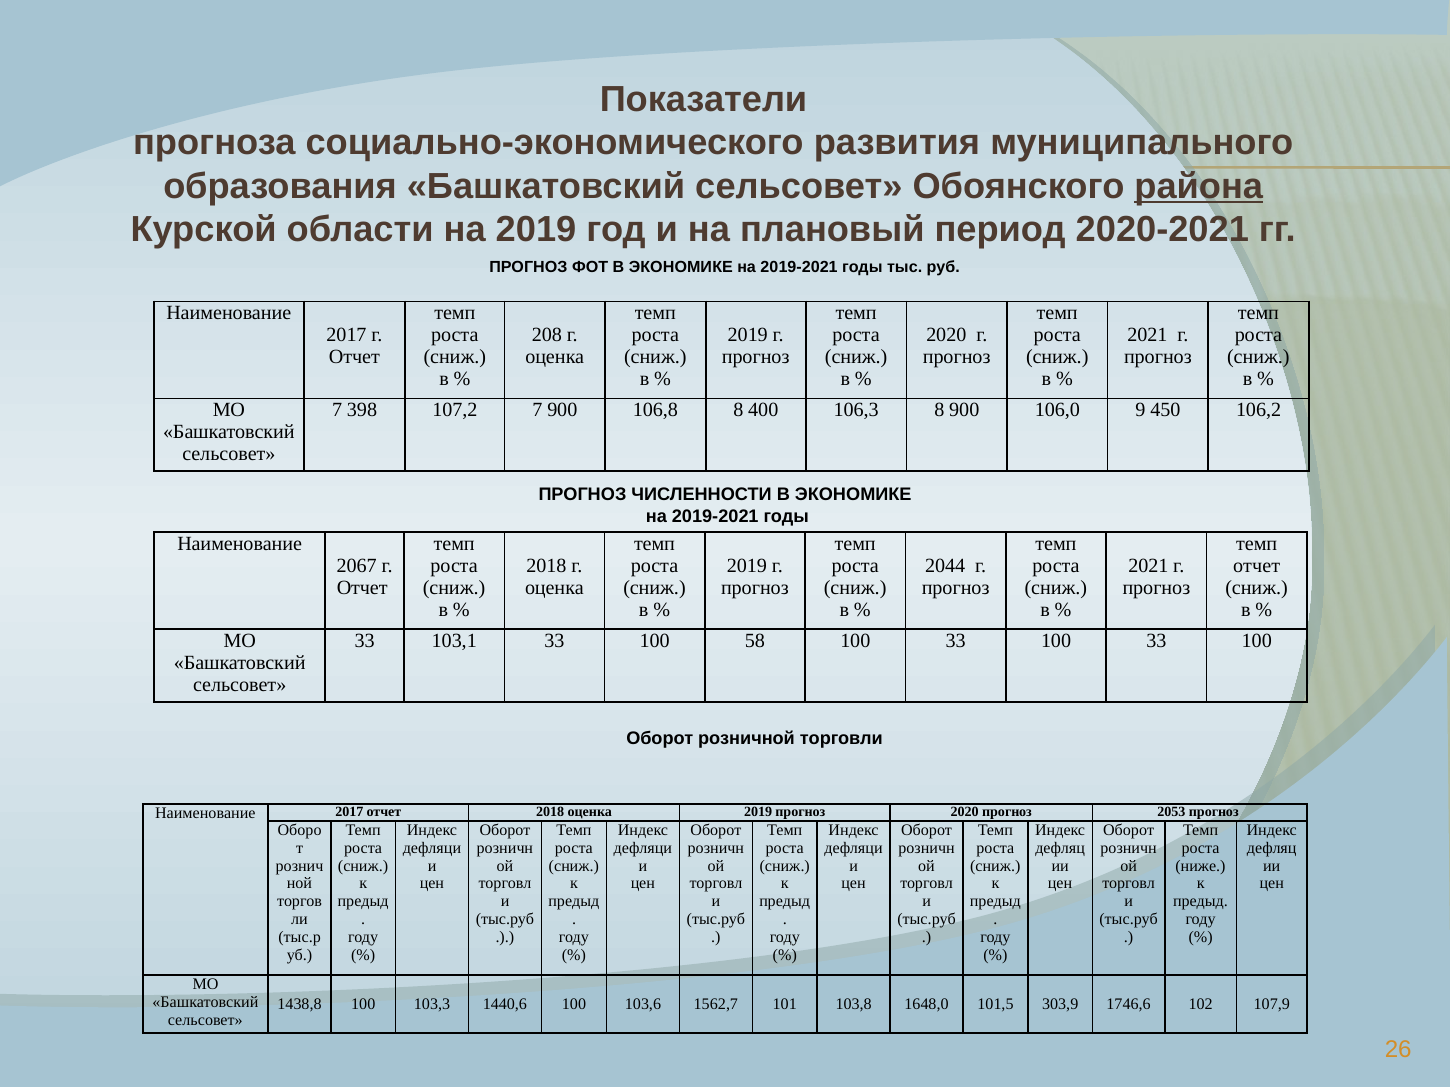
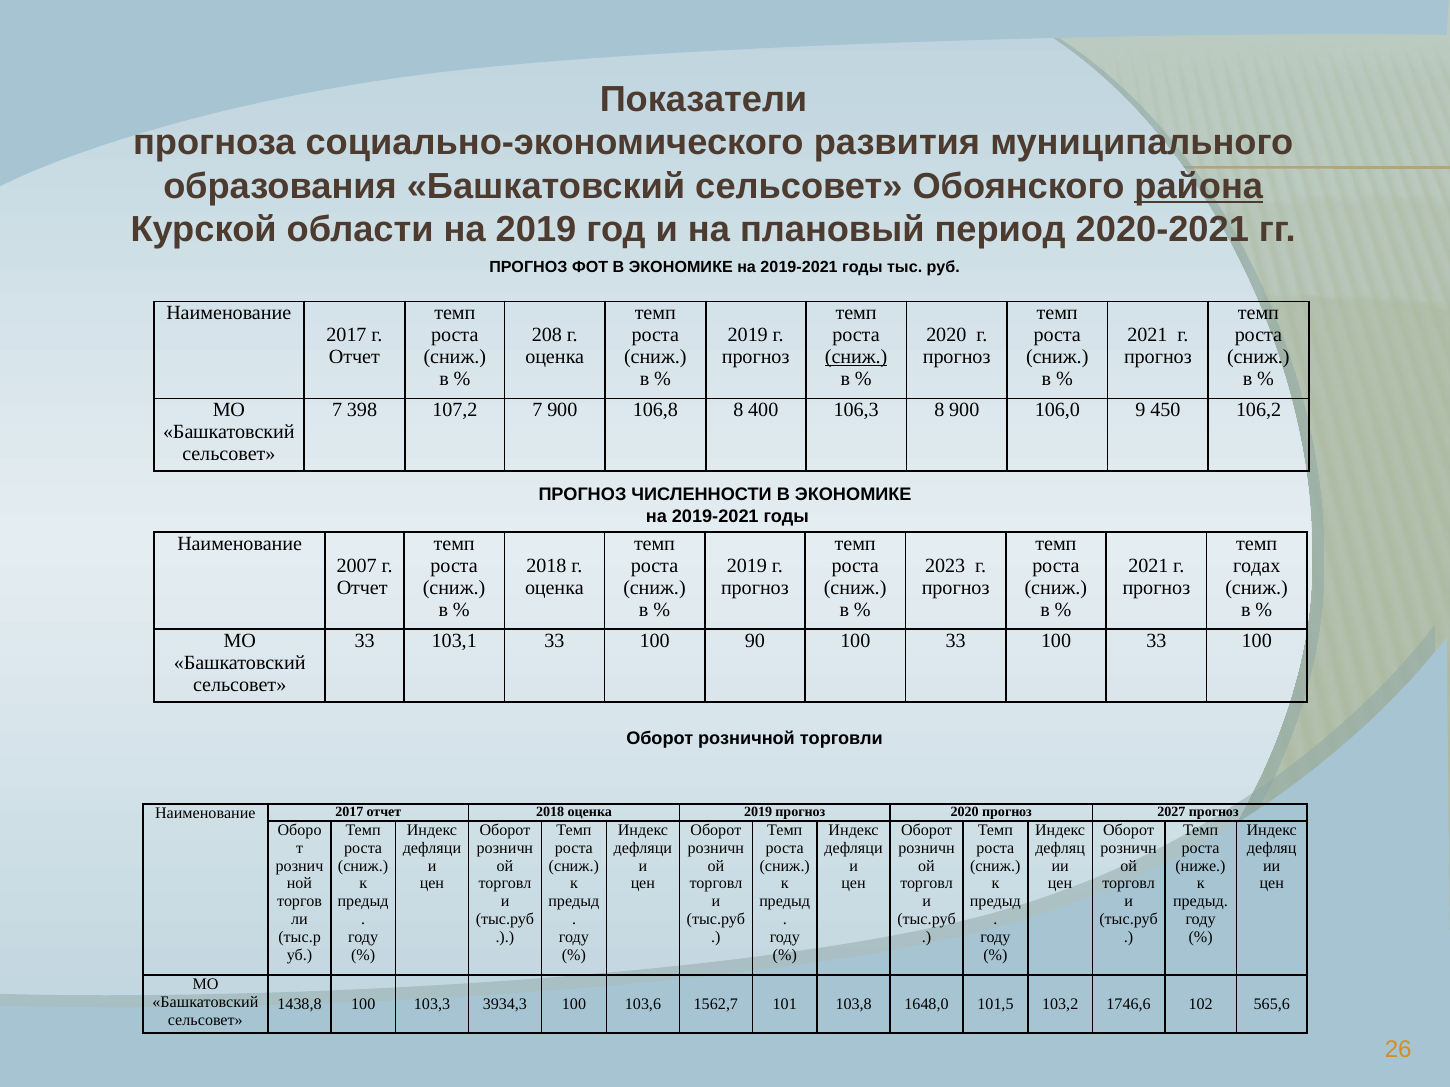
сниж underline: none -> present (856, 357)
2067: 2067 -> 2007 (357, 566)
2044: 2044 -> 2023 (945, 566)
отчет: отчет -> годах (1257, 566)
58: 58 -> 90 (755, 641)
2053: 2053 -> 2027 (1171, 812)
1440,6: 1440,6 -> 3934,3 (505, 1005)
303,9: 303,9 -> 103,2 (1060, 1005)
107,9: 107,9 -> 565,6 (1272, 1005)
